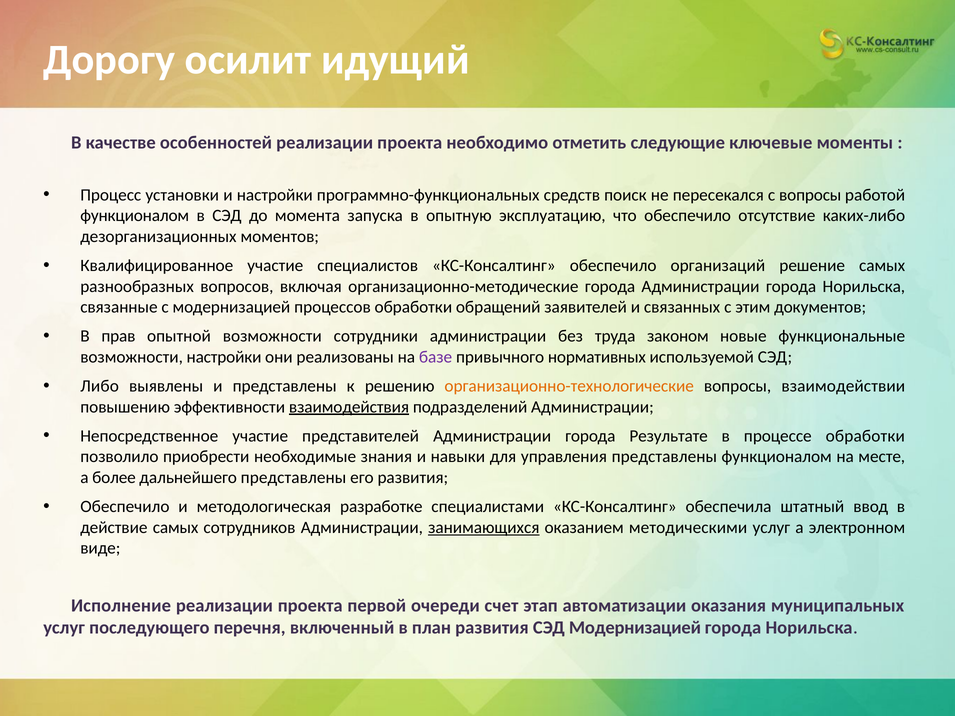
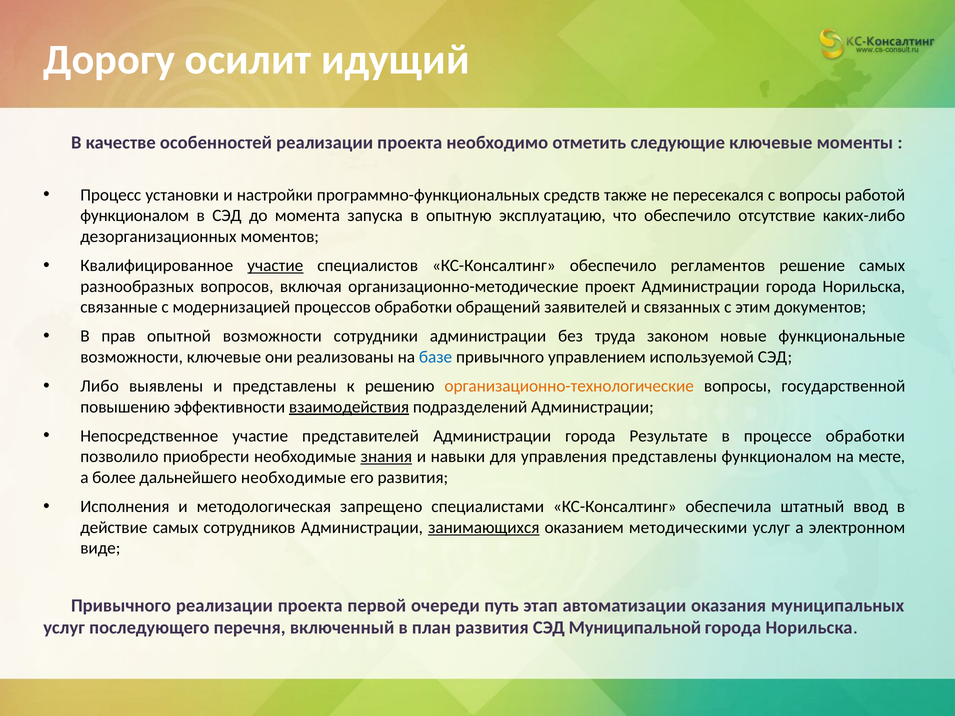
поиск: поиск -> также (625, 195)
участие underline: none -> present (275, 266)
организаций: организаций -> регламентов (718, 266)
организационно-методические города: города -> проект (610, 286)
возможности настройки: настройки -> ключевые (224, 357)
базе colour: purple -> blue (436, 357)
нормативных: нормативных -> управлением (597, 357)
взаимодействии: взаимодействии -> государственной (843, 386)
знания underline: none -> present (386, 457)
дальнейшего представлены: представлены -> необходимые (293, 478)
Обеспечило: Обеспечило -> Исполнения (125, 507)
разработке: разработке -> запрещено (381, 507)
Исполнение: Исполнение -> Привычного (121, 606)
счет: счет -> путь (502, 606)
СЭД Модернизацией: Модернизацией -> Муниципальной (635, 628)
